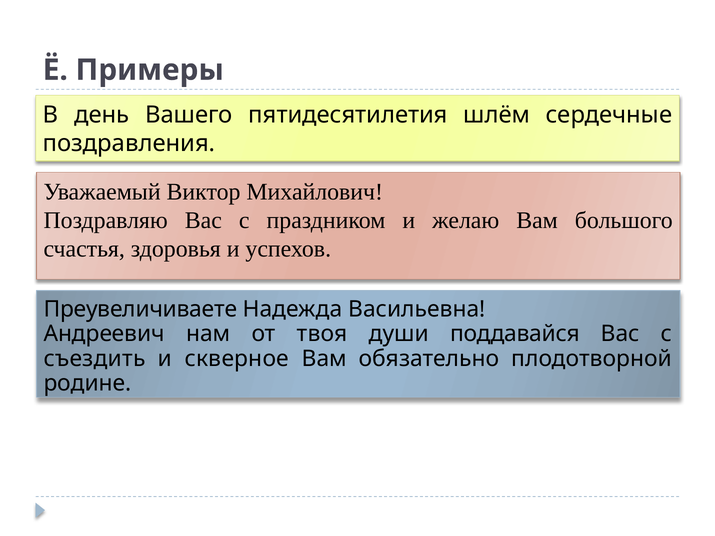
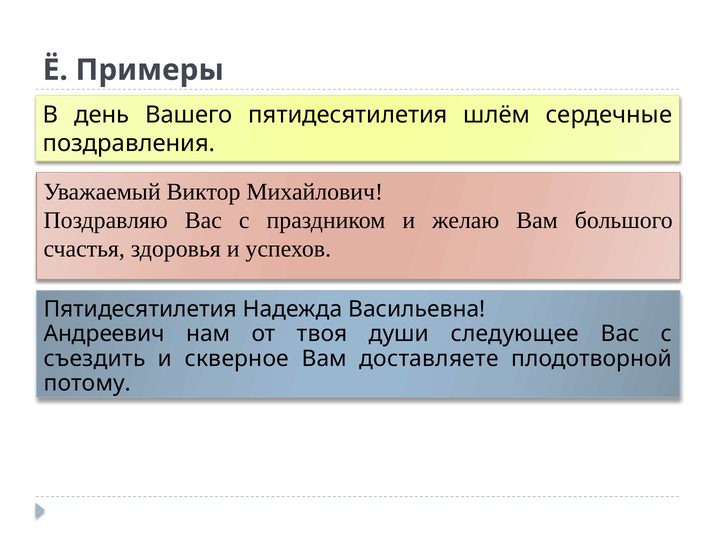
Преувеличиваете: Преувеличиваете -> Пятидесятилетия (140, 309)
поддавайся: поддавайся -> следующее (515, 334)
обязательно: обязательно -> доставляете (429, 359)
родине: родине -> потому (87, 383)
